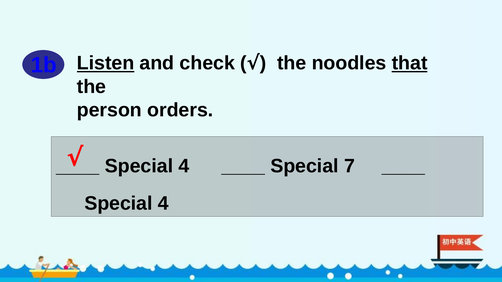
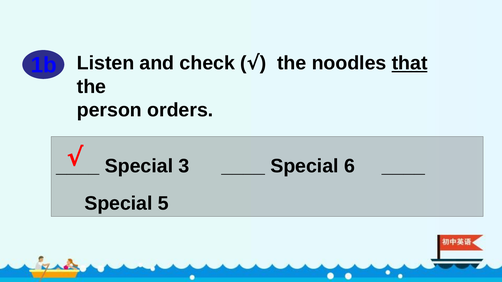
Listen underline: present -> none (106, 63)
4: 4 -> 3 (184, 166)
7: 7 -> 6 (349, 166)
4: 4 -> 5 (163, 204)
